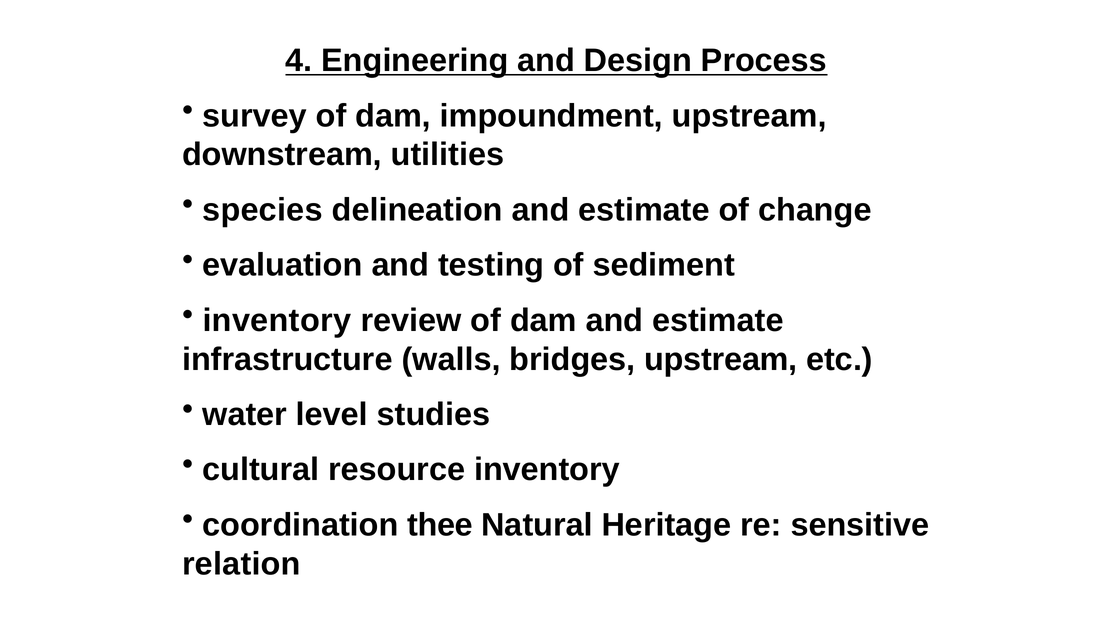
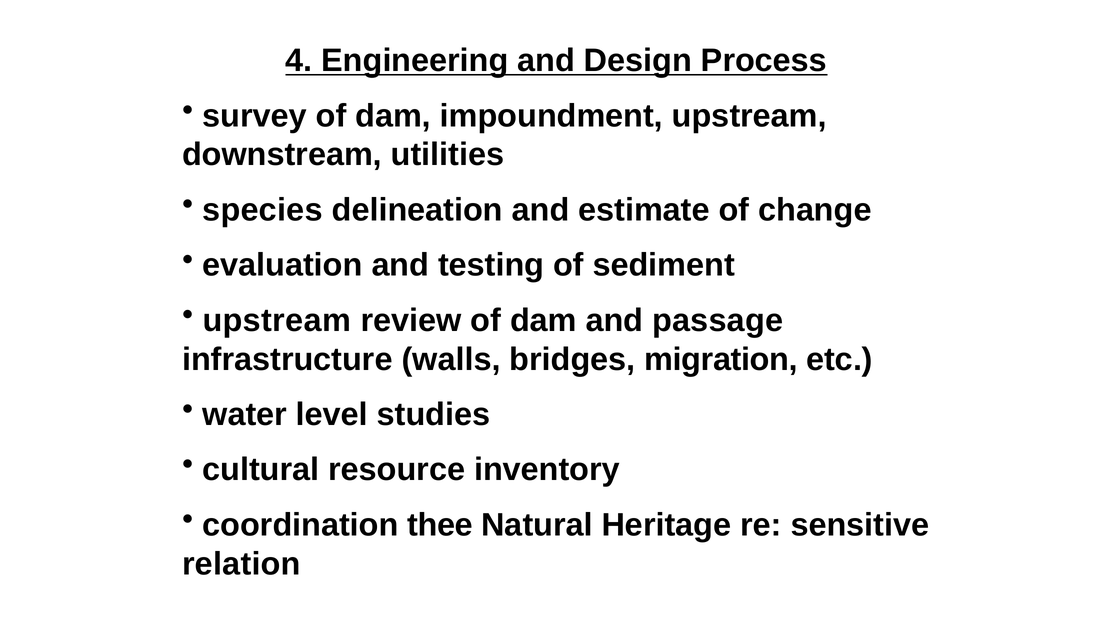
inventory: inventory -> upstream (277, 320)
dam and estimate: estimate -> passage (718, 320)
bridges upstream: upstream -> migration (721, 359)
